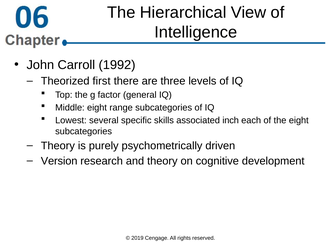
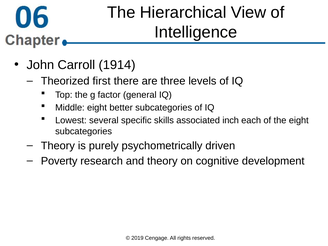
1992: 1992 -> 1914 (117, 65)
range: range -> better (121, 108)
Version: Version -> Poverty (59, 161)
